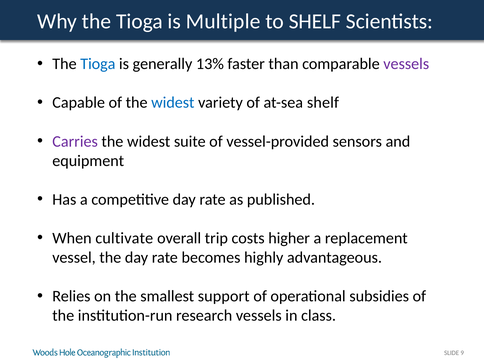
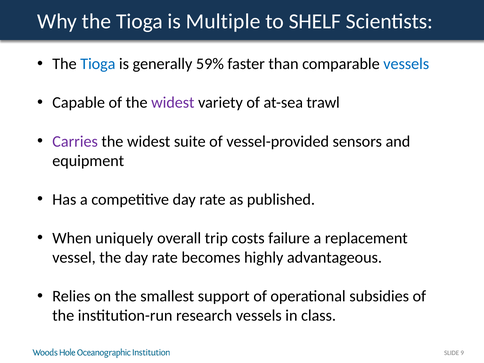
13%: 13% -> 59% (210, 64)
vessels colour: purple -> blue (406, 64)
widest colour: blue -> purple (173, 103)
at-sea shelf: shelf -> trawl (323, 103)
cultivate: cultivate -> uniquely (124, 238)
higher: higher -> failure (289, 238)
